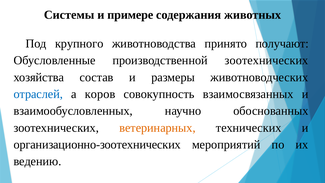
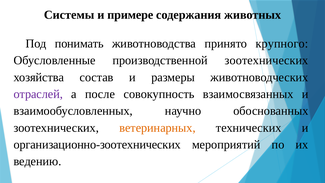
крупного: крупного -> понимать (79, 44)
получают: получают -> крупного (282, 44)
отраслей colour: blue -> purple (38, 94)
коров: коров -> после (100, 94)
